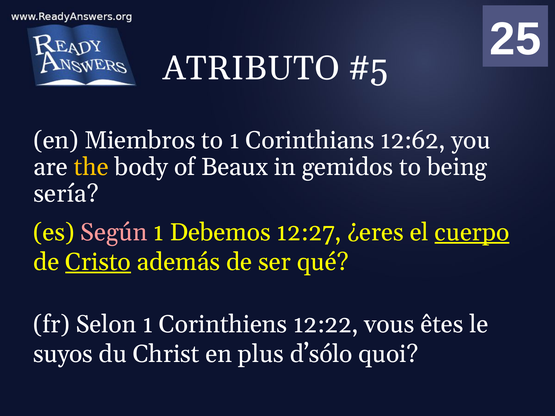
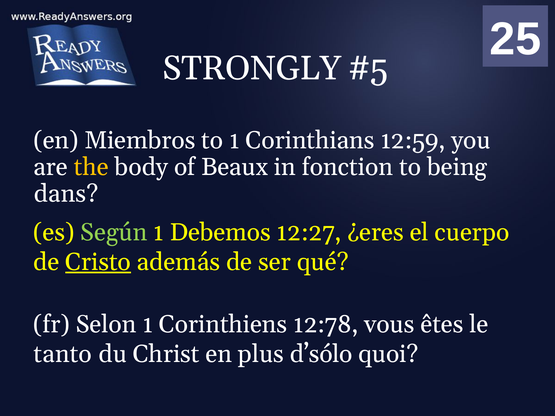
ATRIBUTO: ATRIBUTO -> STRONGLY (252, 68)
12:62: 12:62 -> 12:59 (413, 140)
gemidos: gemidos -> fonction (347, 167)
sería: sería -> dans (66, 194)
Según colour: pink -> light green (114, 232)
cuerpo underline: present -> none (472, 232)
12:22: 12:22 -> 12:78 (326, 325)
suyos: suyos -> tanto (63, 354)
